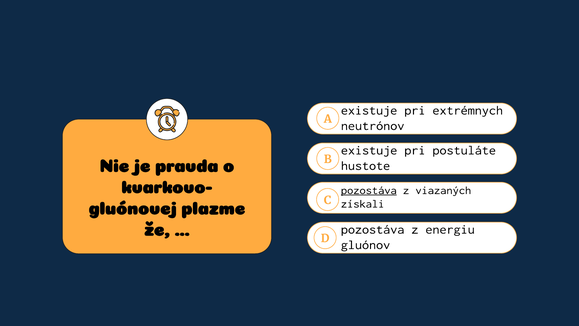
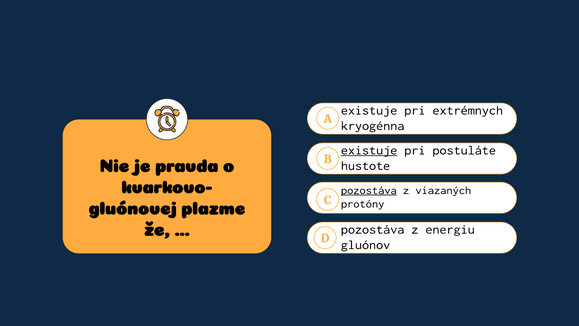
neutrónov: neutrónov -> kryogénna (373, 126)
existuje underline: none -> present (369, 150)
získali: získali -> protóny (363, 204)
